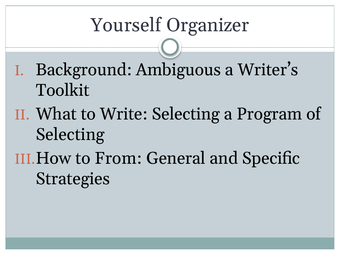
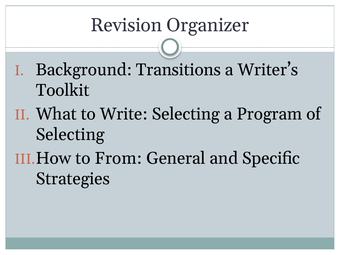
Yourself: Yourself -> Revision (126, 25)
Ambiguous: Ambiguous -> Transitions (178, 70)
